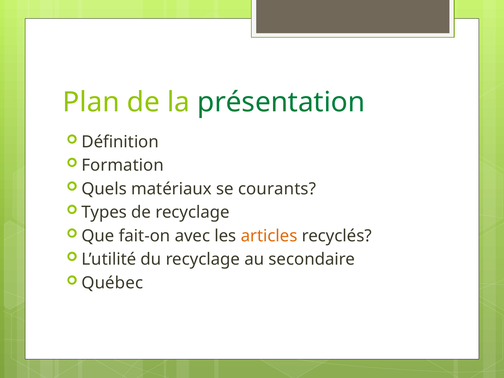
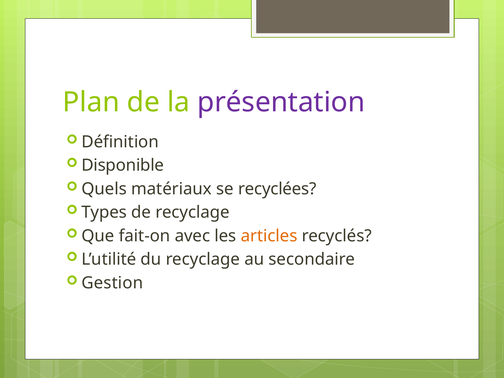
présentation colour: green -> purple (281, 102)
Formation: Formation -> Disponible (123, 165)
courants: courants -> recyclées (277, 189)
Québec: Québec -> Gestion (112, 283)
